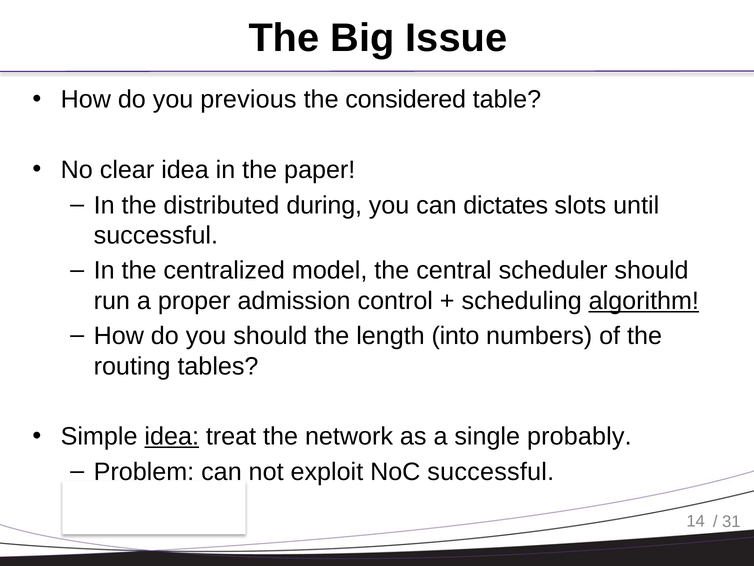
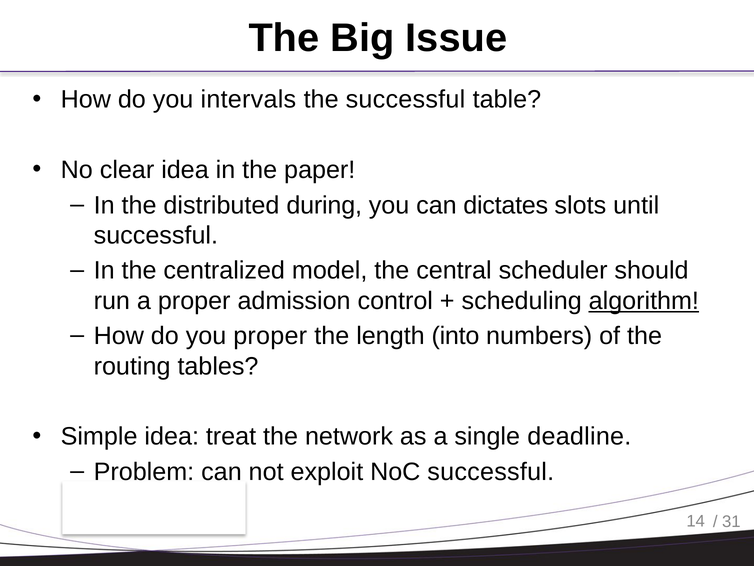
previous: previous -> intervals (248, 100)
the considered: considered -> successful (405, 100)
you should: should -> proper (270, 336)
idea underline: present -> none (172, 436)
probably: probably -> deadline (579, 436)
